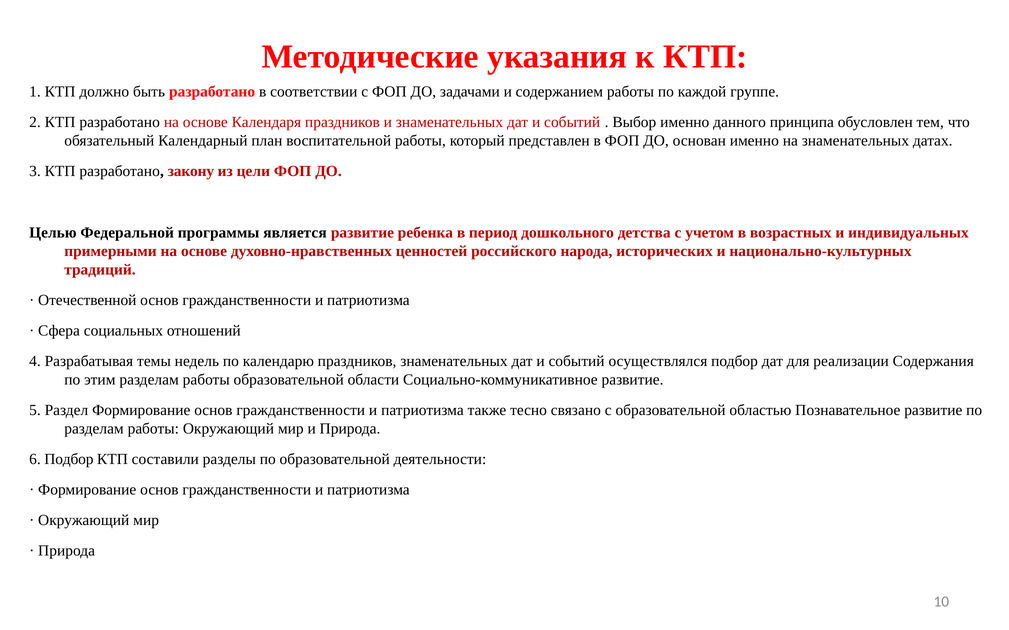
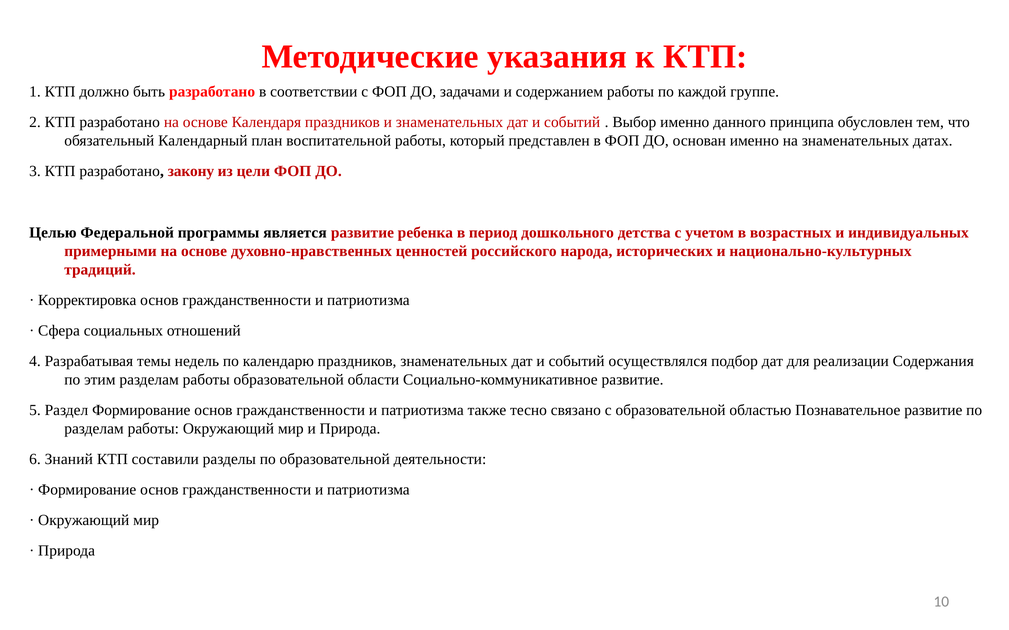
Отечественной: Отечественной -> Корректировка (87, 300)
6 Подбор: Подбор -> Знаний (69, 459)
